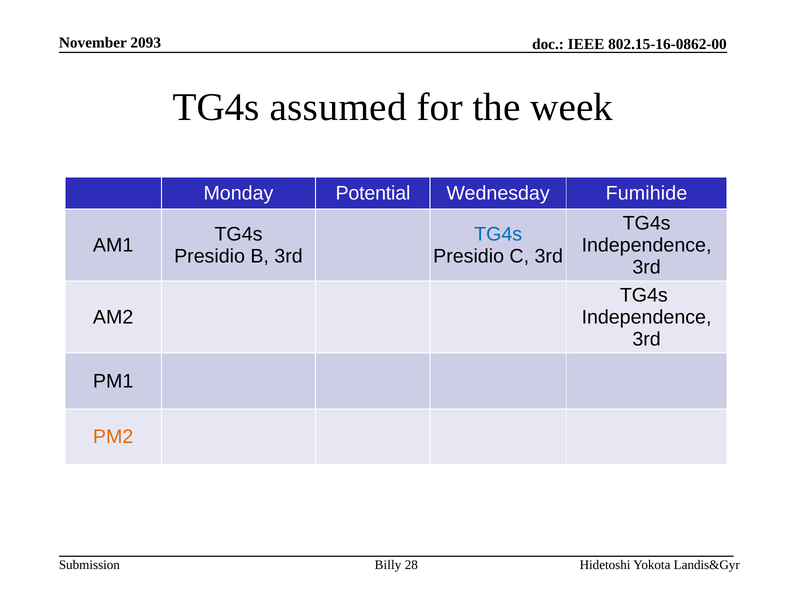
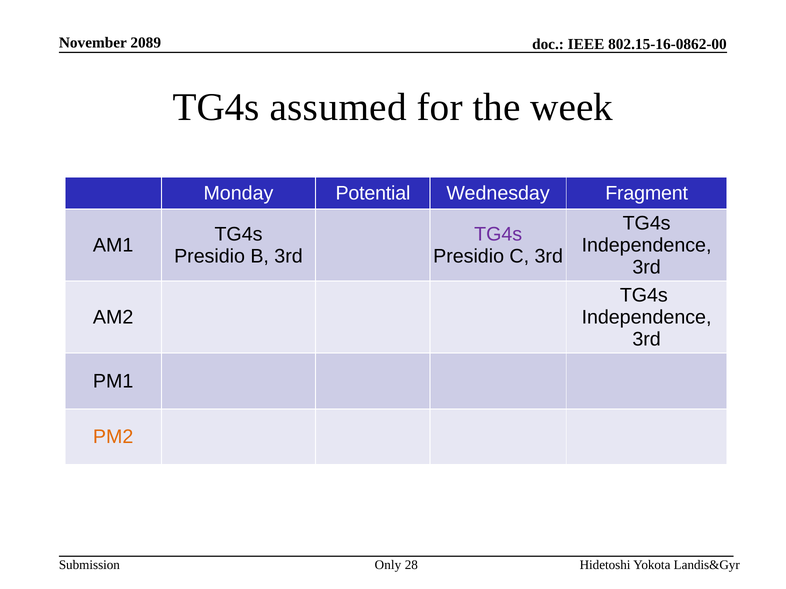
2093: 2093 -> 2089 (146, 43)
Fumihide: Fumihide -> Fragment (647, 193)
TG4s colour: blue -> purple (498, 234)
Billy: Billy -> Only (388, 565)
